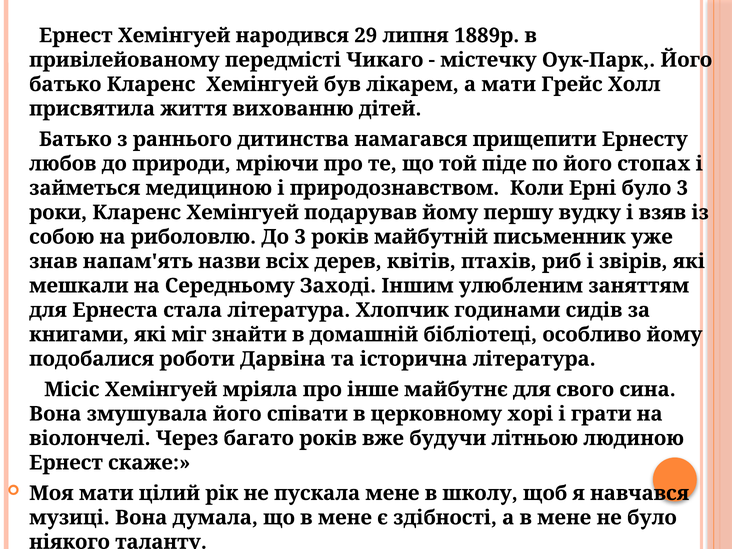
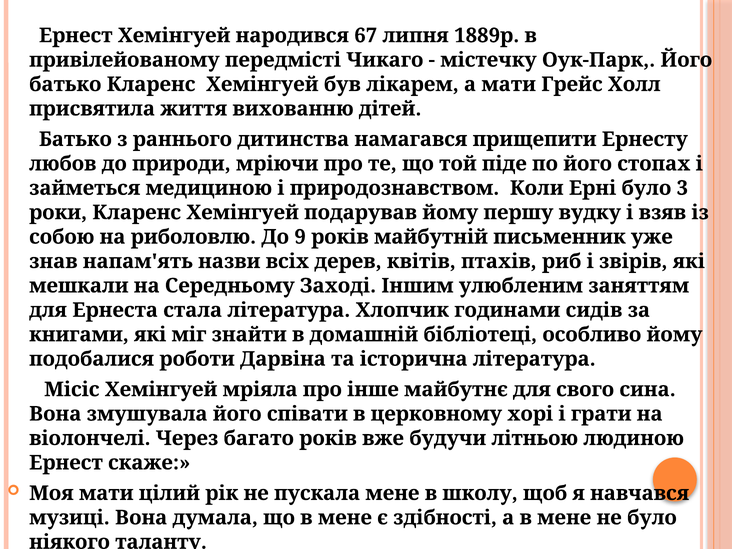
29: 29 -> 67 (366, 36)
До 3: 3 -> 9 (300, 237)
